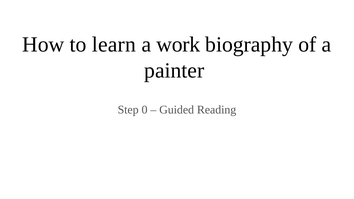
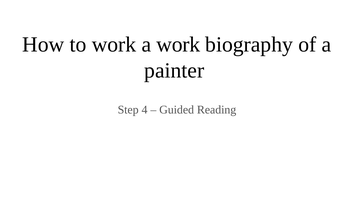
to learn: learn -> work (114, 45)
0: 0 -> 4 (145, 110)
